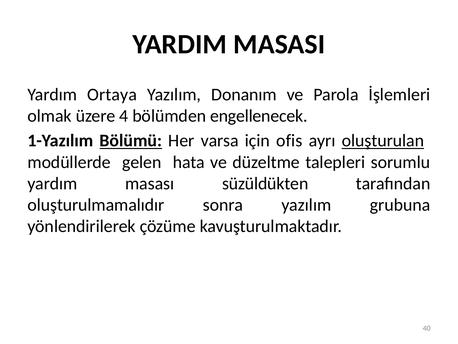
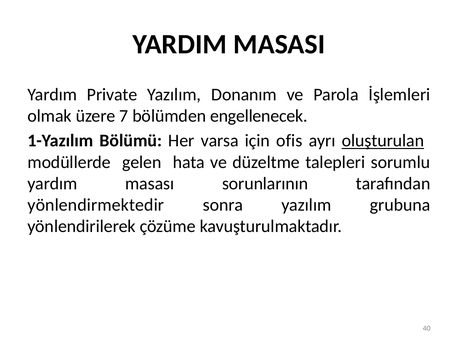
Ortaya: Ortaya -> Private (112, 94)
4: 4 -> 7 (124, 116)
Bölümü underline: present -> none (131, 141)
süzüldükten: süzüldükten -> sorunlarının (265, 183)
oluşturulmamalıdır: oluşturulmamalıdır -> yönlendirmektedir (96, 205)
